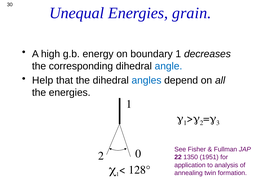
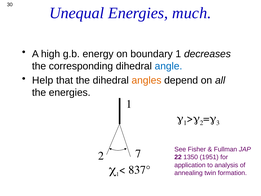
grain: grain -> much (192, 13)
angles colour: blue -> orange (146, 80)
0: 0 -> 7 (138, 153)
128°: 128° -> 837° (140, 170)
